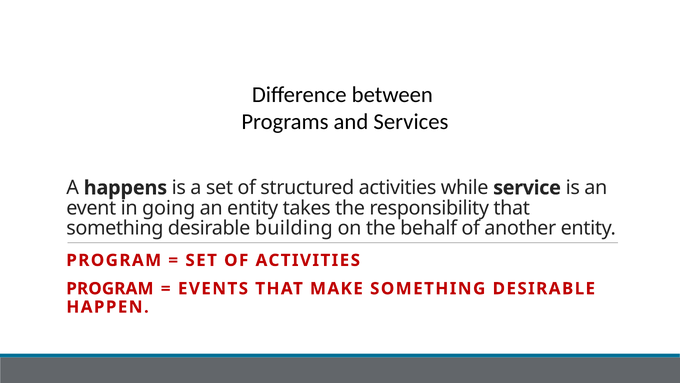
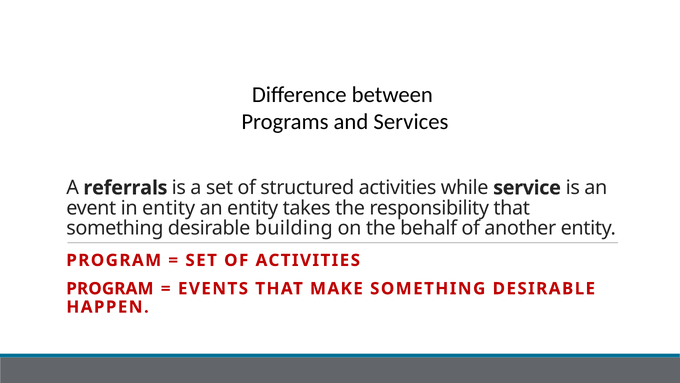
happens: happens -> referrals (125, 188)
in going: going -> entity (169, 208)
